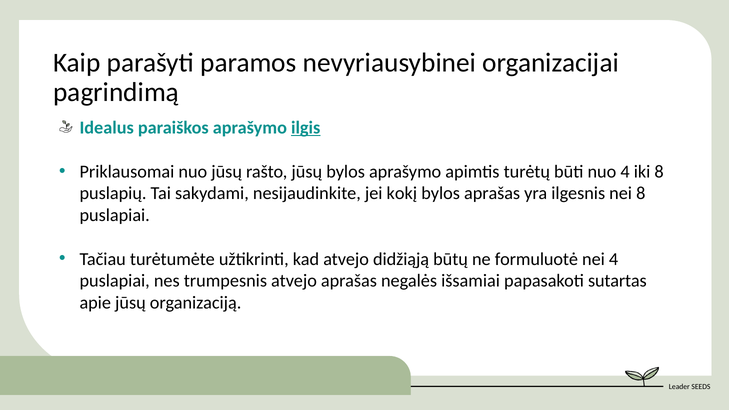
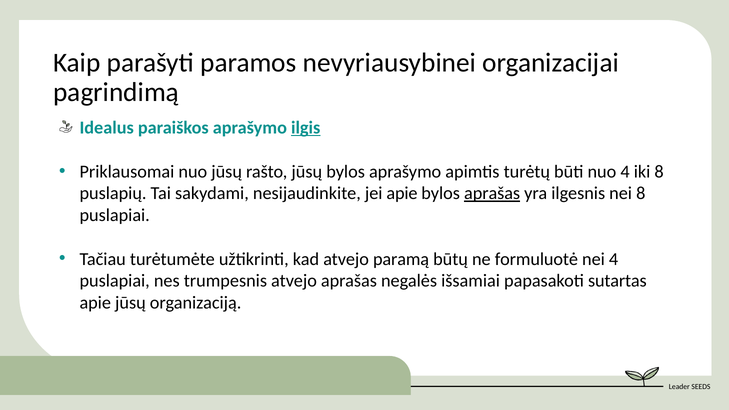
jei kokį: kokį -> apie (402, 193)
aprašas underline: none -> present (492, 193)
didžiąją: didžiąją -> paramą (401, 259)
